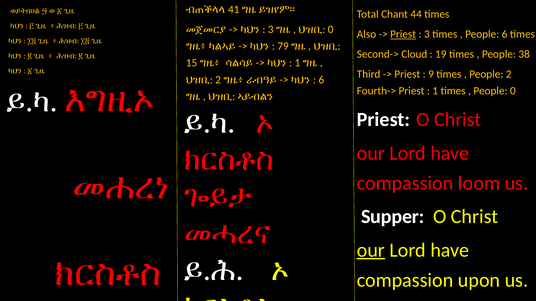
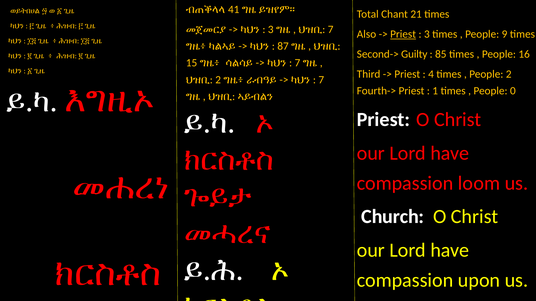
44: 44 -> 21 (416, 14)
ህዝቢ 0: 0 -> 7 (331, 30)
People 6: 6 -> 9 (505, 34)
79: 79 -> 87 (283, 46)
Cloud: Cloud -> Guilty (414, 54)
19: 19 -> 85 (441, 54)
38: 38 -> 16 (524, 54)
1: 1 -> 7 (297, 63)
9: 9 -> 4 (431, 74)
6: 6 -> 7 (321, 80)
Supper: Supper -> Church (393, 217)
our underline: present -> none (371, 251)
